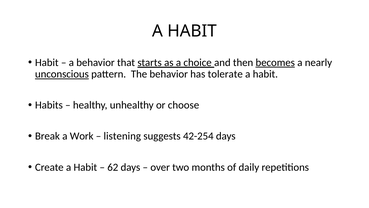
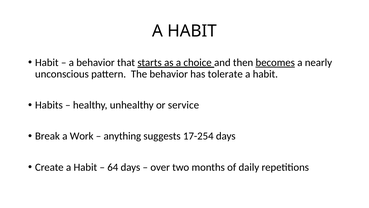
unconscious underline: present -> none (62, 74)
choose: choose -> service (183, 105)
listening: listening -> anything (122, 136)
42-254: 42-254 -> 17-254 (198, 136)
62: 62 -> 64 (113, 167)
